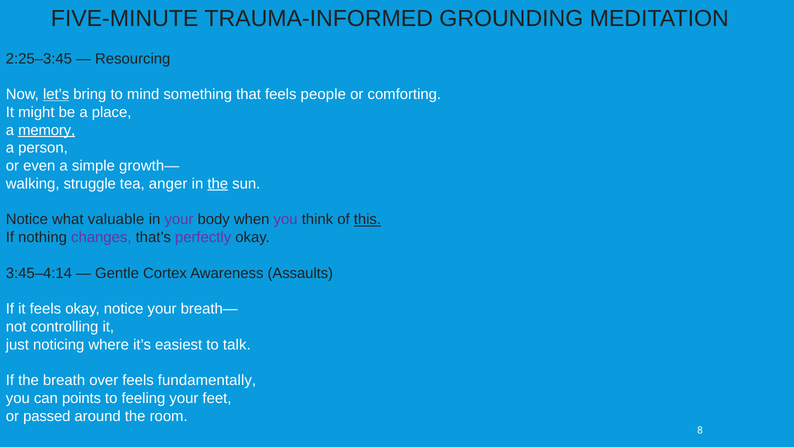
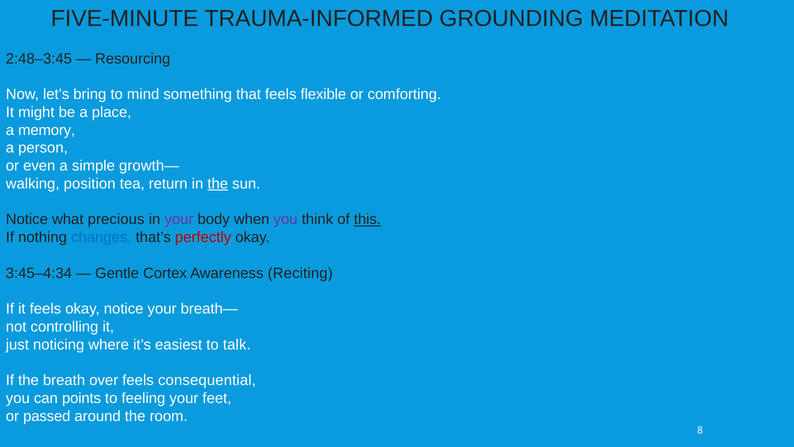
2:25–3:45: 2:25–3:45 -> 2:48–3:45 (39, 59)
let’s underline: present -> none (56, 94)
people: people -> flexible (323, 94)
memory underline: present -> none (47, 130)
struggle: struggle -> position (90, 184)
anger: anger -> return (168, 184)
valuable: valuable -> precious (116, 219)
changes colour: purple -> blue (101, 237)
perfectly colour: purple -> red (203, 237)
3:45–4:14: 3:45–4:14 -> 3:45–4:34 (39, 273)
Assaults: Assaults -> Reciting (300, 273)
fundamentally: fundamentally -> consequential (207, 380)
